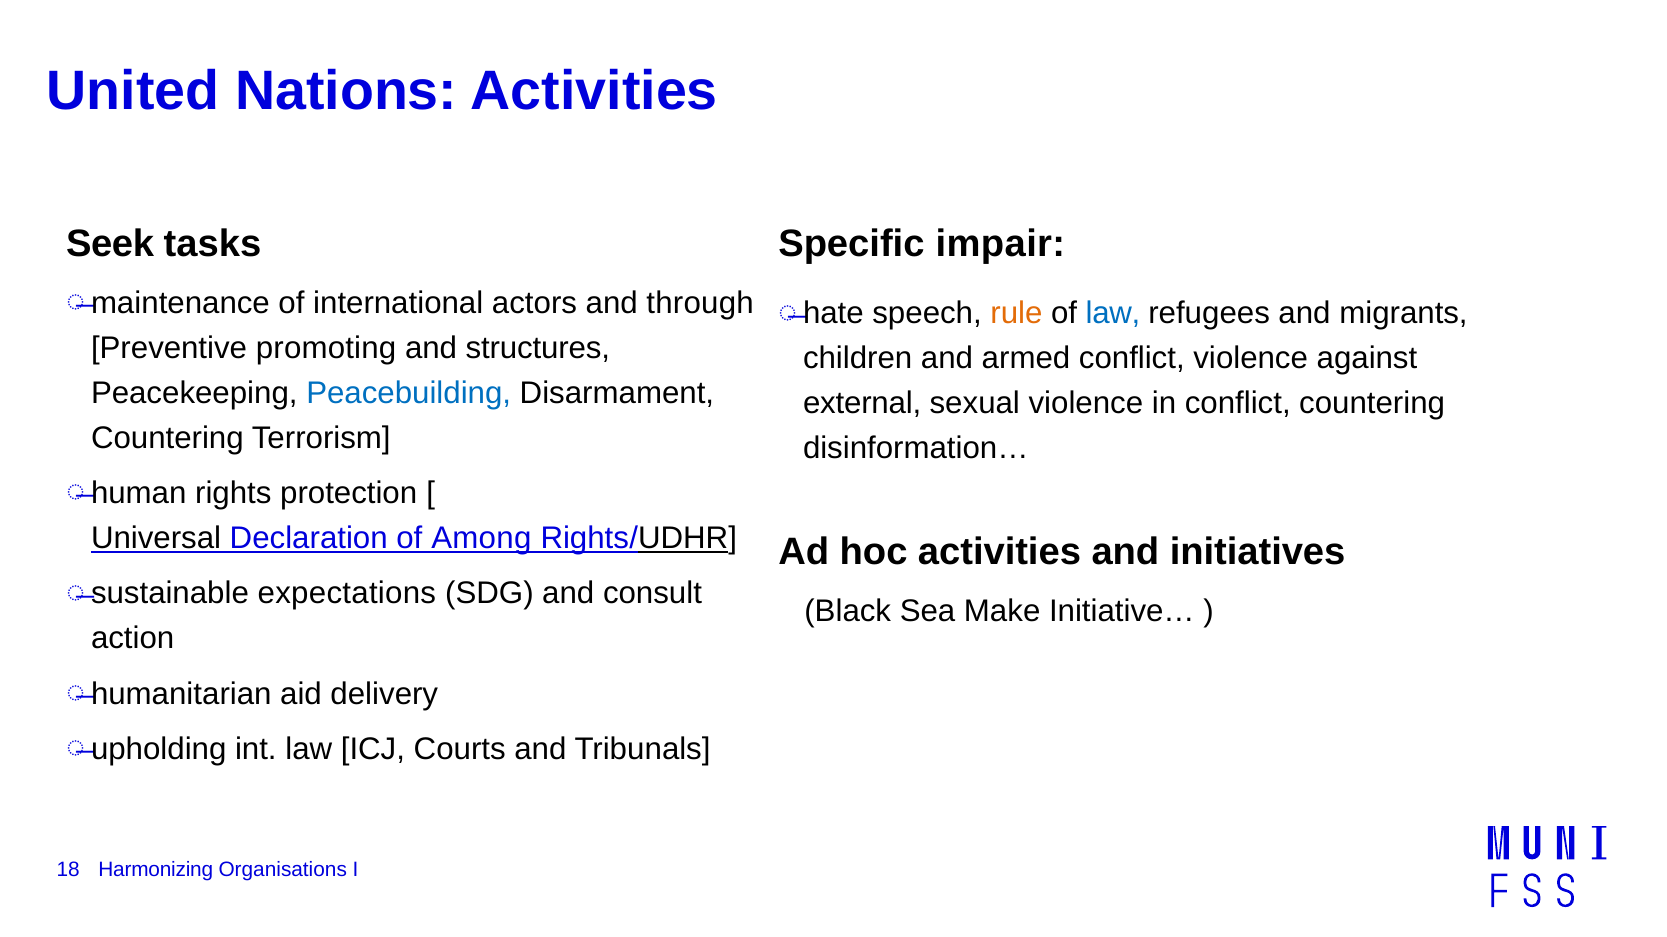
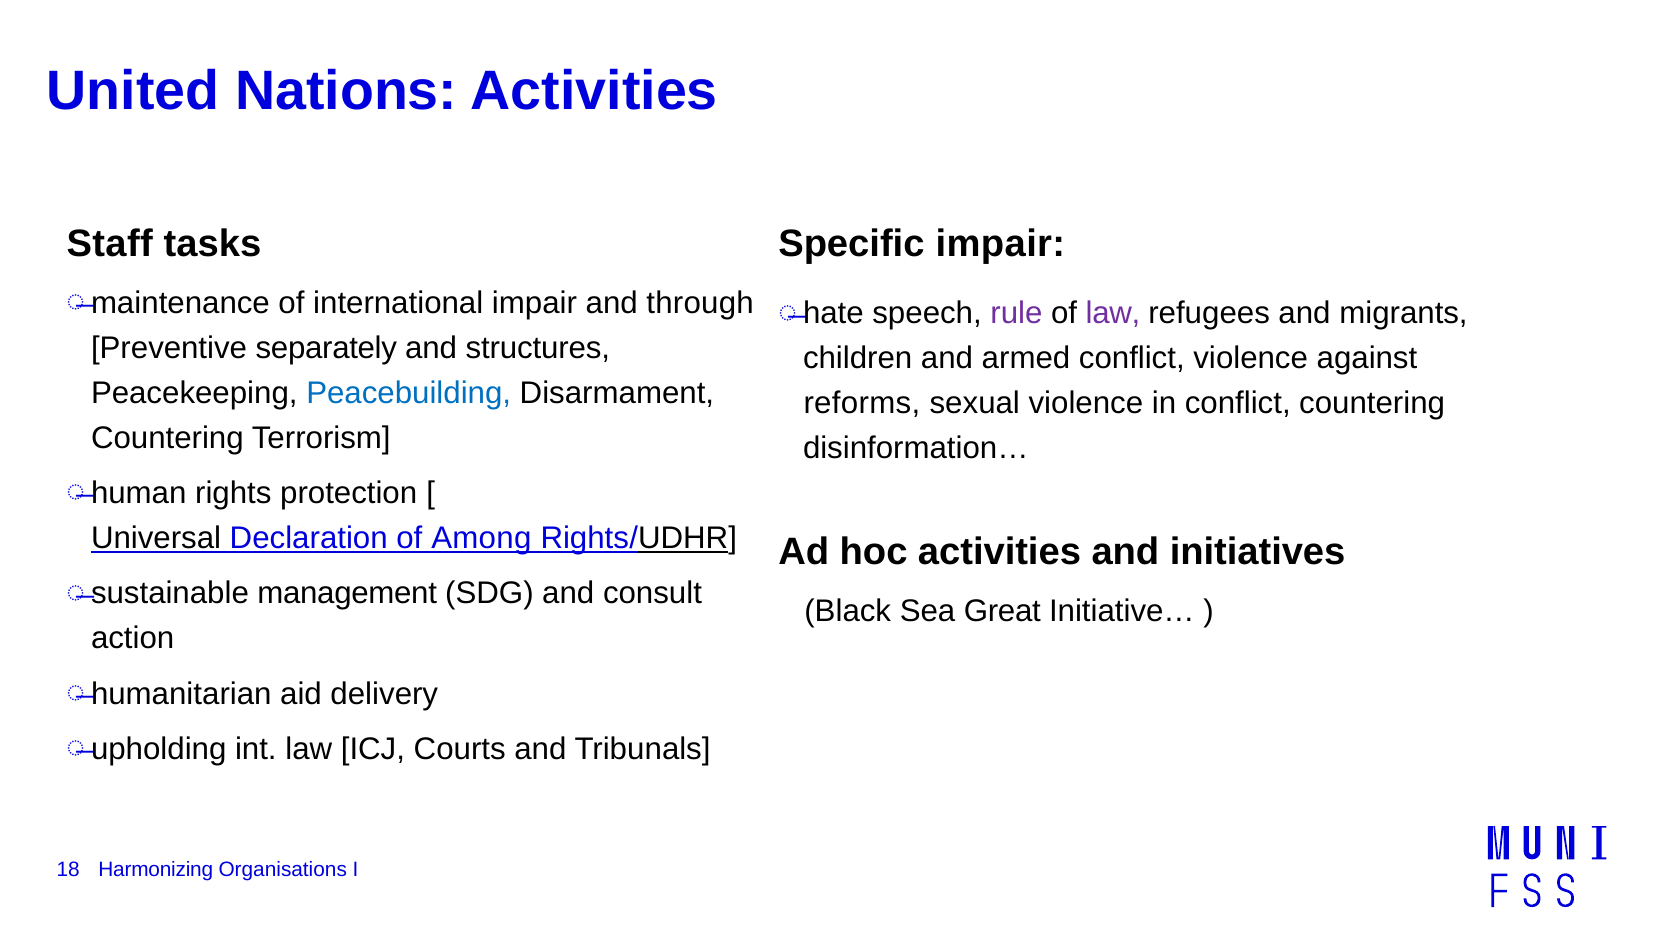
Seek: Seek -> Staff (110, 244)
international actors: actors -> impair (535, 303)
rule colour: orange -> purple (1016, 314)
law colour: blue -> purple (1113, 314)
promoting: promoting -> separately (326, 348)
external: external -> reforms (862, 404)
expectations: expectations -> management (347, 594)
Make: Make -> Great (1002, 611)
